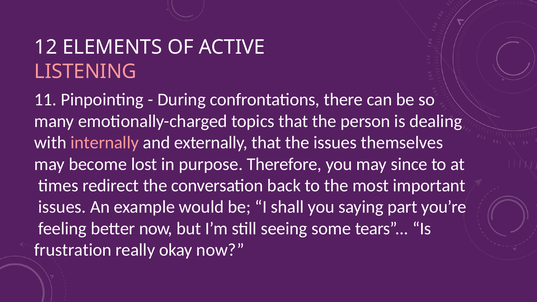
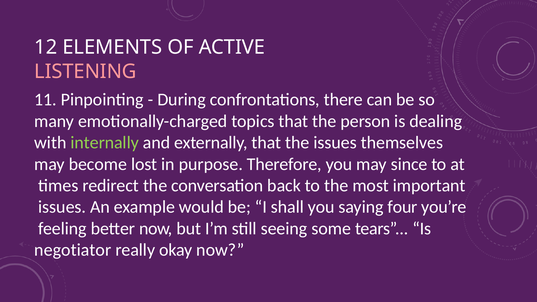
internally colour: pink -> light green (105, 143)
part: part -> four (402, 207)
frustration: frustration -> negotiator (73, 250)
